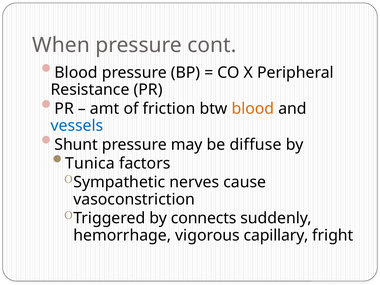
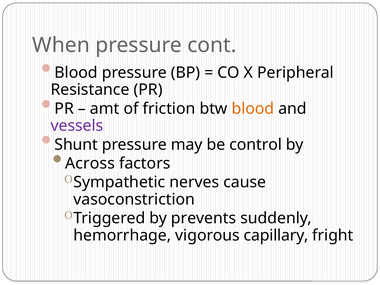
vessels colour: blue -> purple (77, 126)
diffuse: diffuse -> control (256, 145)
Tunica: Tunica -> Across (90, 163)
connects: connects -> prevents (204, 218)
